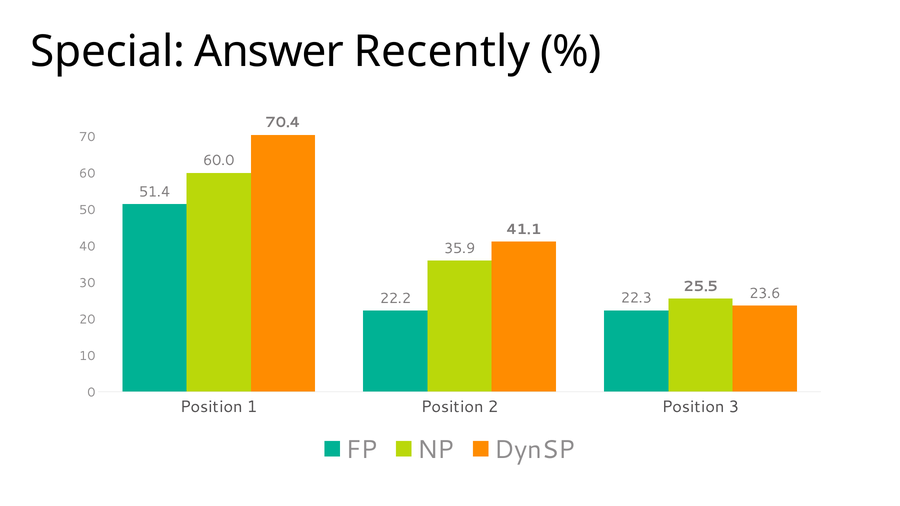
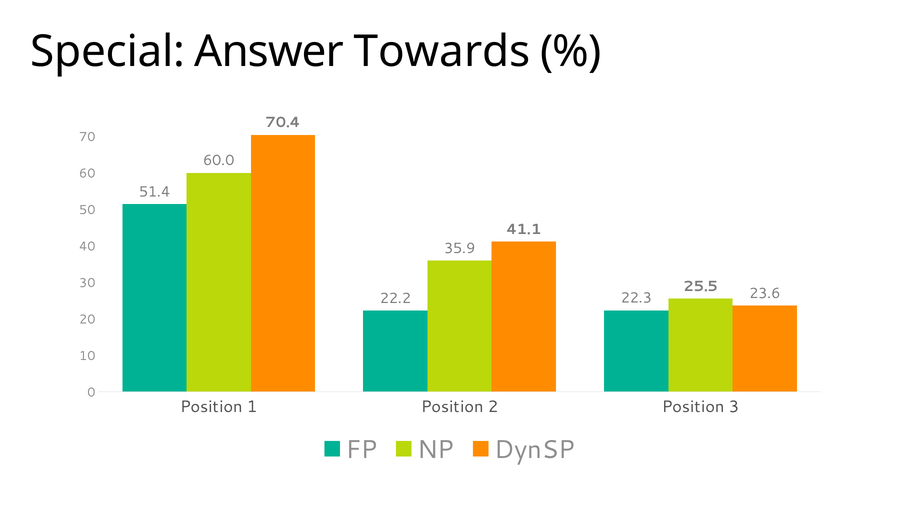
Recently: Recently -> Towards (442, 52)
